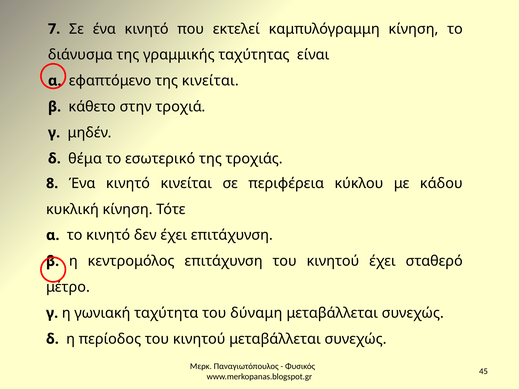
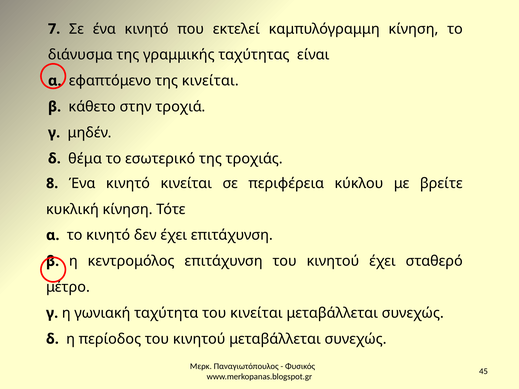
κάδου: κάδου -> βρείτε (441, 183)
του δύναμη: δύναμη -> κινείται (256, 313)
